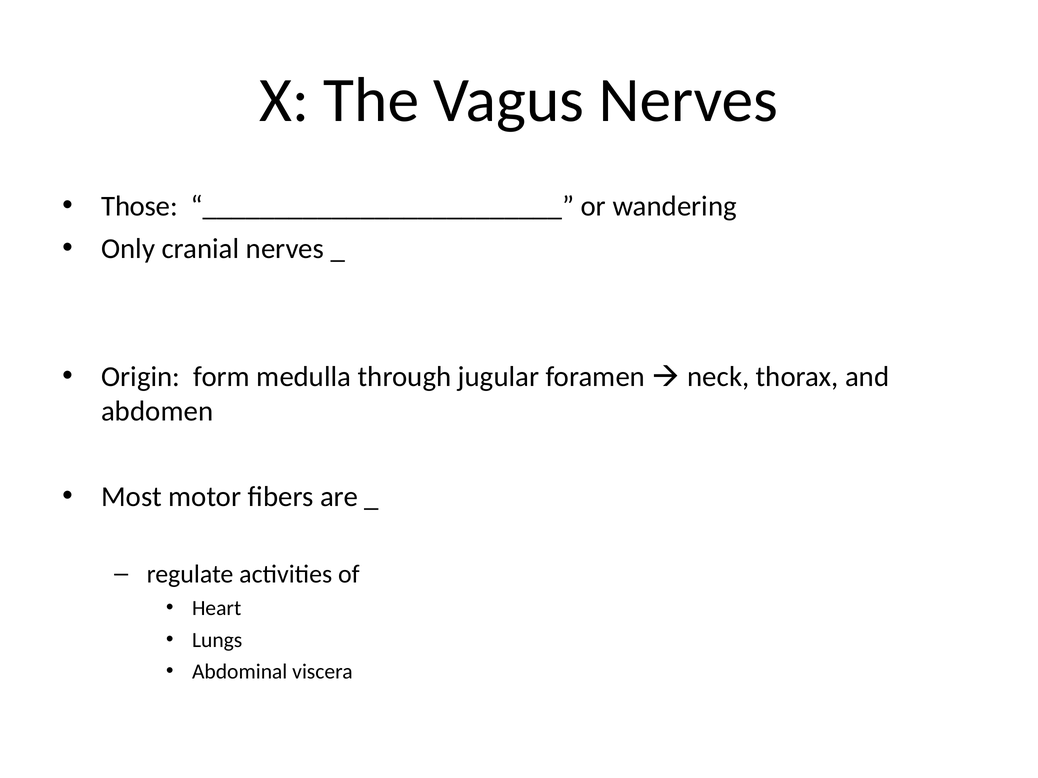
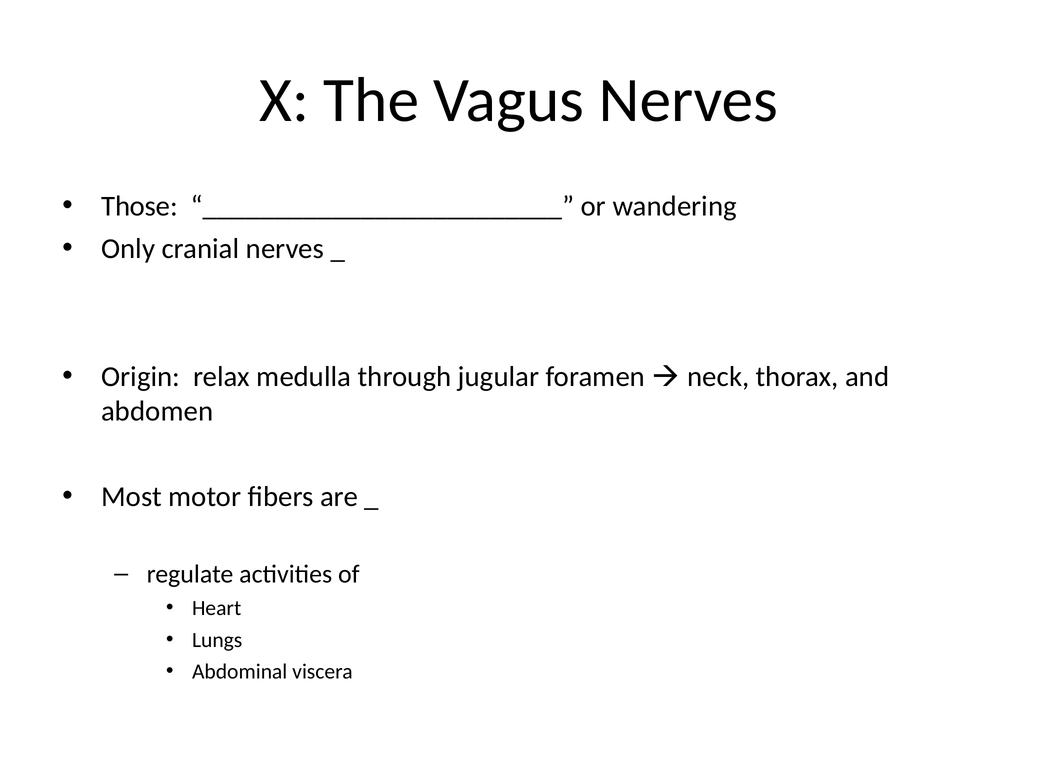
form: form -> relax (221, 377)
